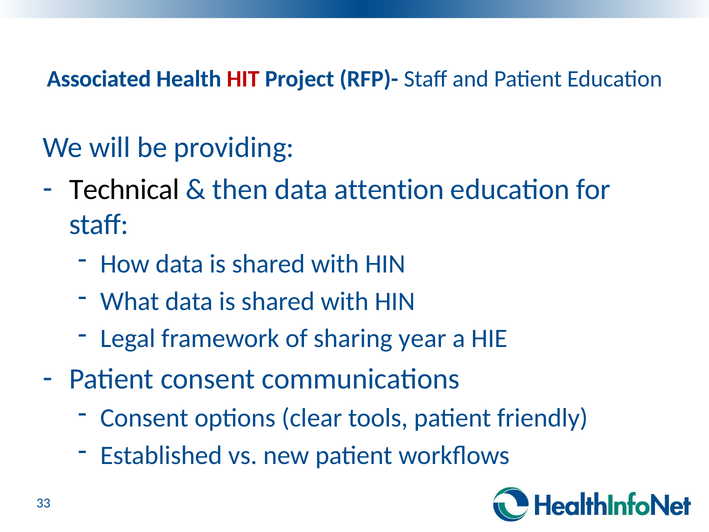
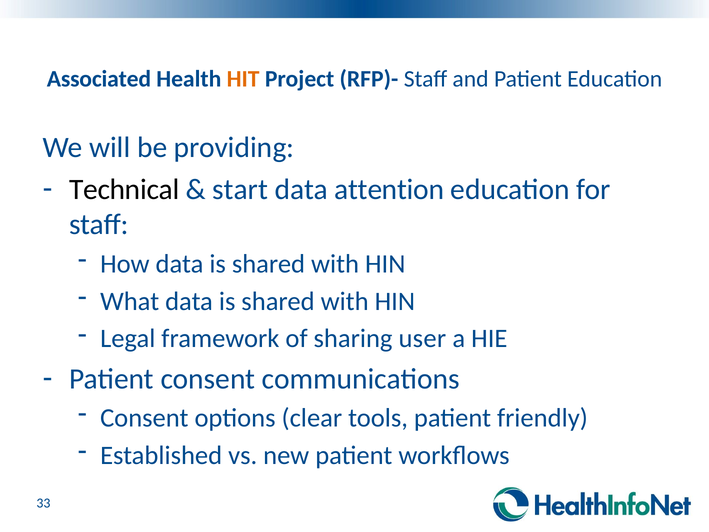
HIT colour: red -> orange (243, 79)
then: then -> start (240, 189)
year: year -> user (422, 339)
